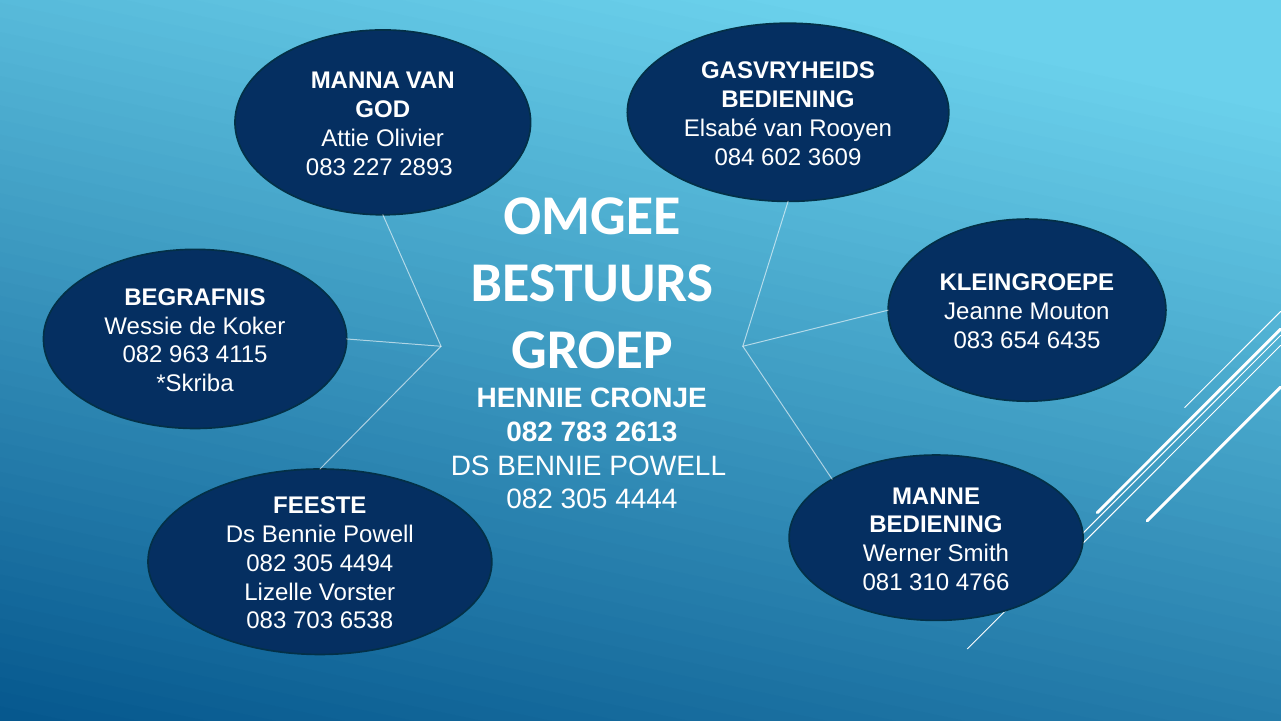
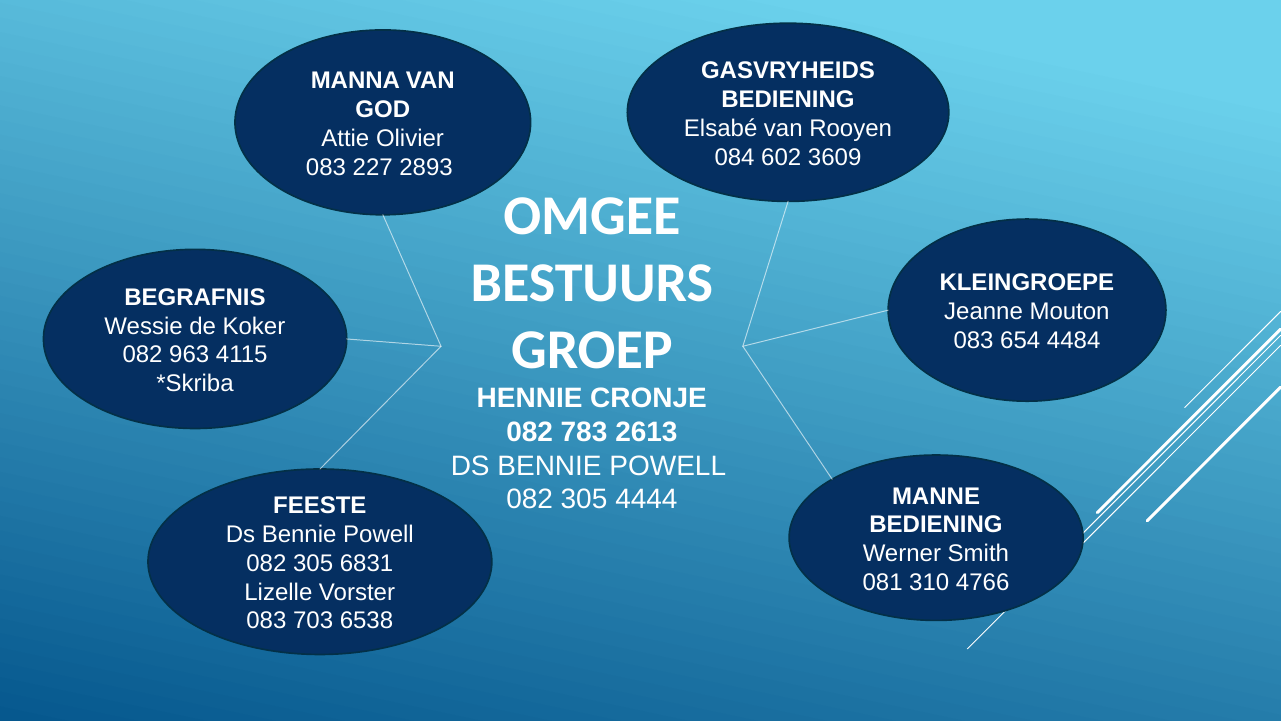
6435: 6435 -> 4484 (1074, 340)
4494: 4494 -> 6831 (367, 563)
